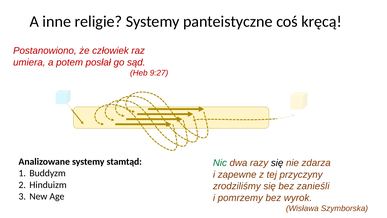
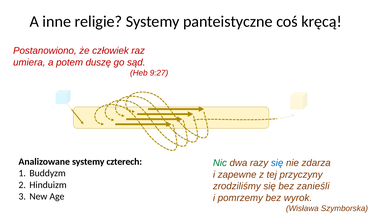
posłał: posłał -> duszę (98, 62)
stamtąd: stamtąd -> czterech (124, 161)
się colour: black -> blue (277, 163)
